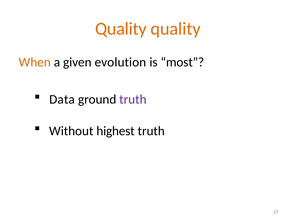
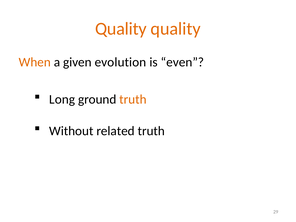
most: most -> even (182, 62)
Data: Data -> Long (62, 99)
truth colour: purple -> orange (133, 99)
highest: highest -> related (116, 131)
